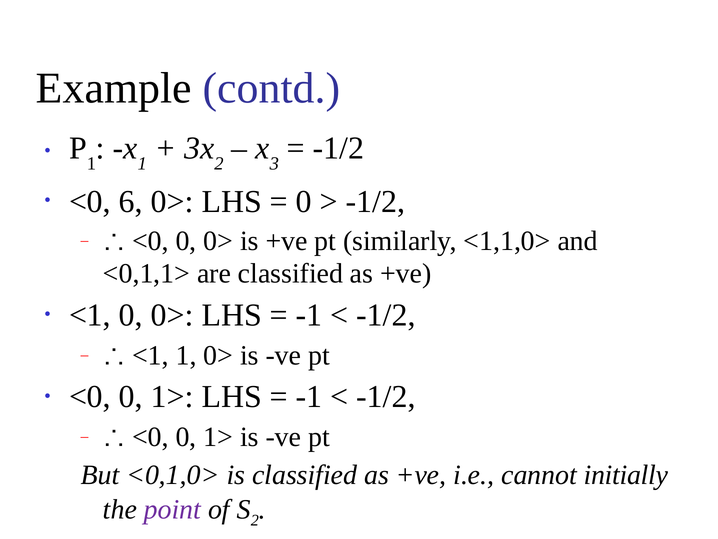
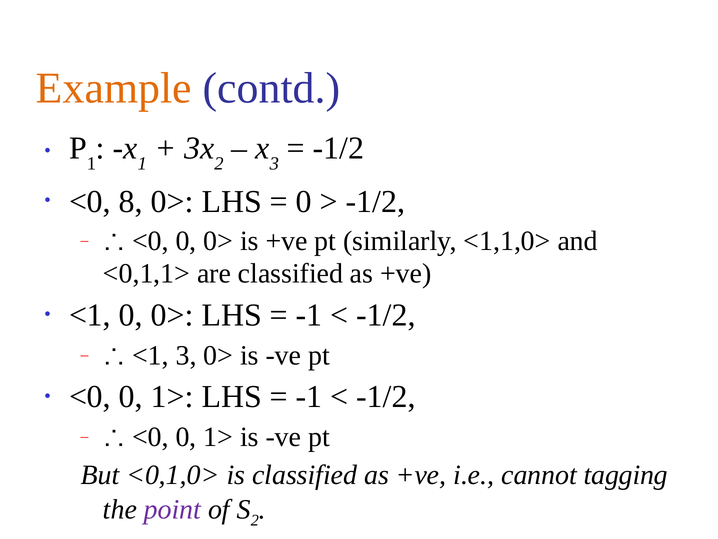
Example colour: black -> orange (114, 88)
6: 6 -> 8 (131, 202)
<1 1: 1 -> 3 (186, 355)
initially: initially -> tagging (626, 475)
